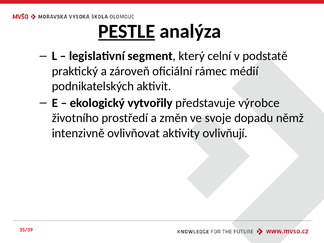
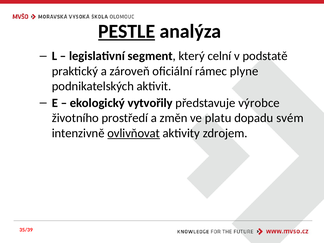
médií: médií -> plyne (244, 71)
svoje: svoje -> platu (218, 118)
němž: němž -> svém (290, 118)
ovlivňovat underline: none -> present (134, 133)
ovlivňují: ovlivňují -> zdrojem (225, 133)
